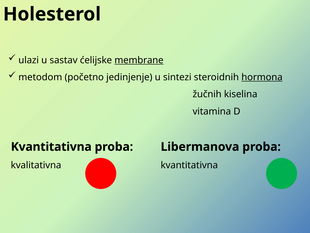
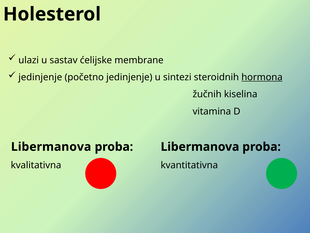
membrane underline: present -> none (139, 60)
metodom: metodom -> jedinjenje (40, 77)
Kvantitativna: Kvantitativna -> Libermanova (51, 147)
